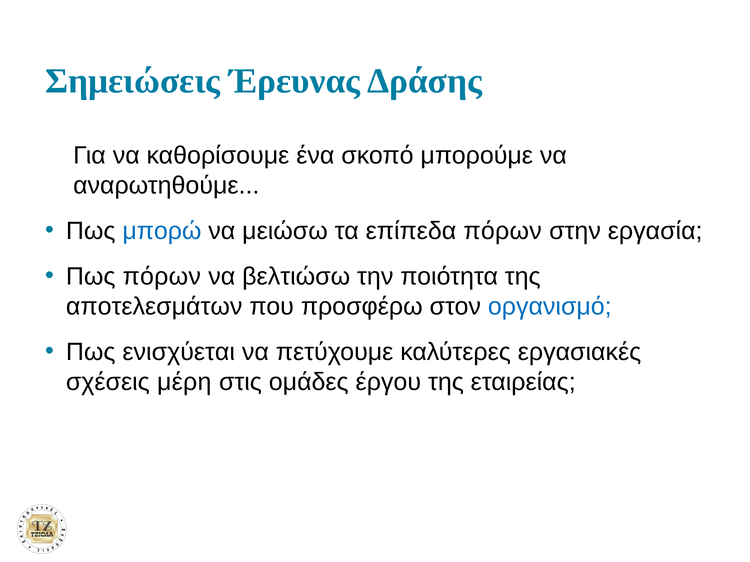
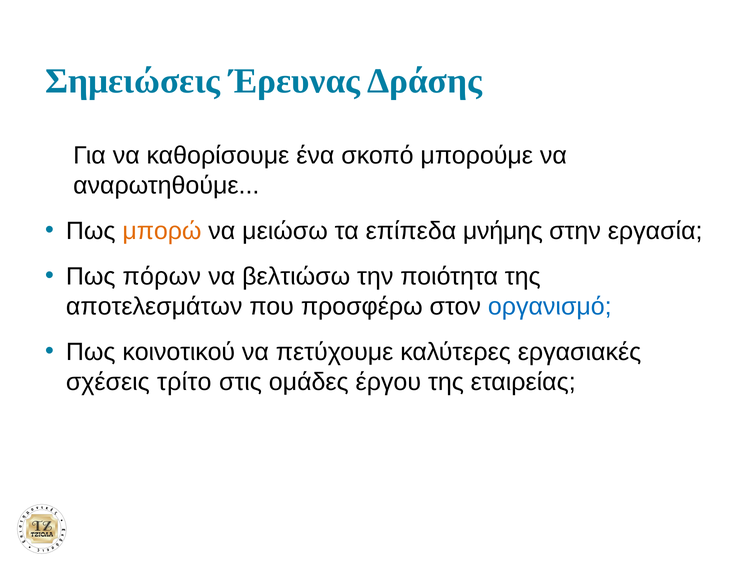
μπορώ colour: blue -> orange (162, 231)
επίπεδα πόρων: πόρων -> μνήμης (503, 231)
ενισχύεται: ενισχύεται -> κοινοτικού (179, 352)
μέρη: μέρη -> τρίτο (184, 382)
